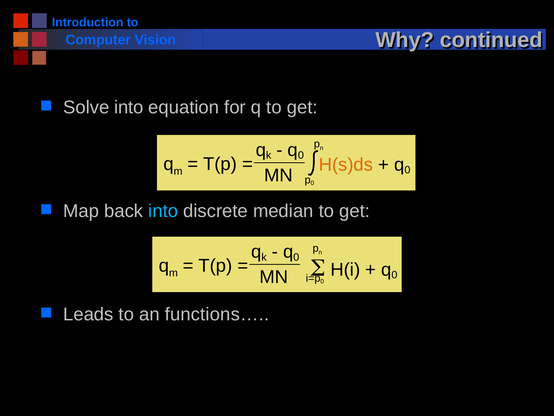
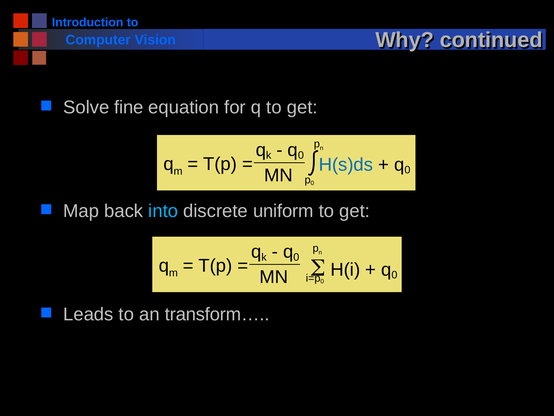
Solve into: into -> fine (129, 107)
H(s)ds colour: orange -> blue (346, 165)
median: median -> uniform (283, 211)
functions…: functions… -> transform… (217, 314)
